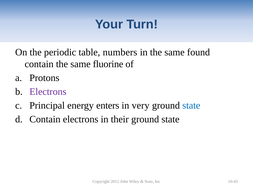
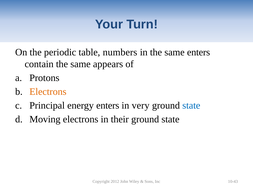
same found: found -> enters (199, 52)
fluorine: fluorine -> appears (108, 64)
Electrons colour: purple -> orange (48, 92)
Contain: Contain -> Moving (45, 119)
